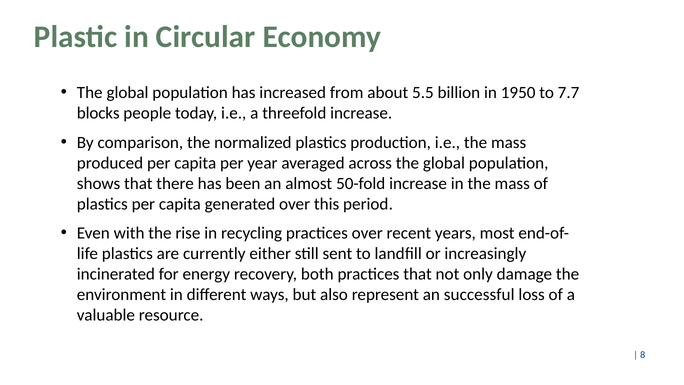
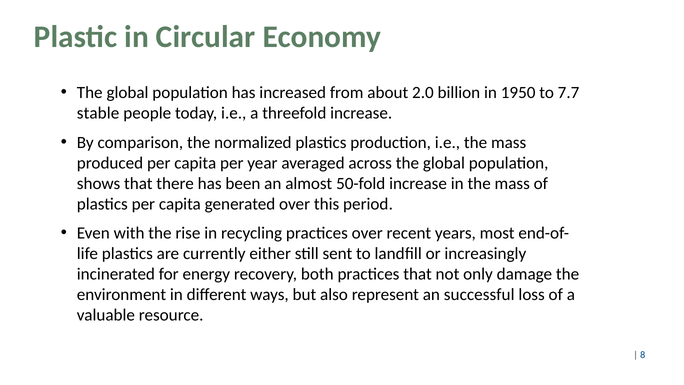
5.5: 5.5 -> 2.0 (423, 93)
blocks: blocks -> stable (98, 113)
